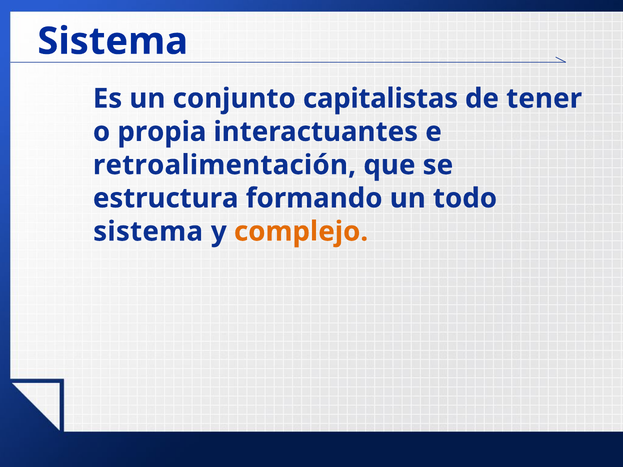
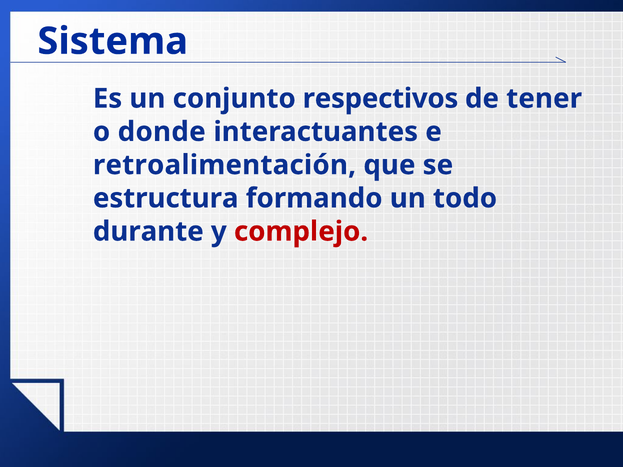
capitalistas: capitalistas -> respectivos (380, 99)
propia: propia -> donde (162, 132)
sistema: sistema -> durante (148, 232)
complejo colour: orange -> red (301, 232)
